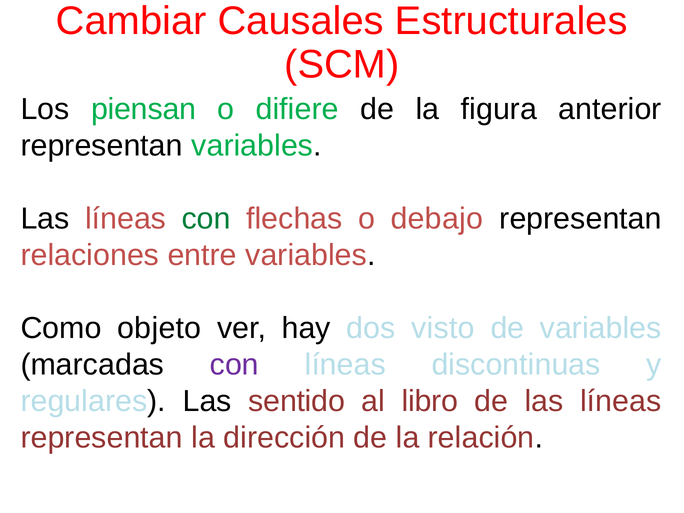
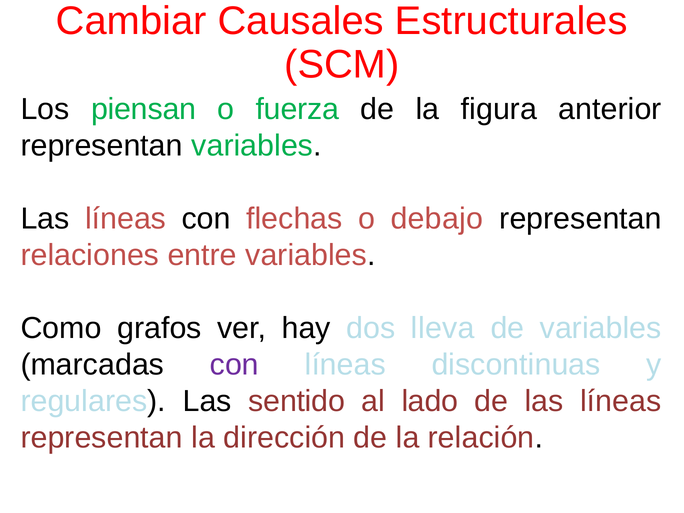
difiere: difiere -> fuerza (297, 109)
con colour: green -> black (206, 219)
objeto: objeto -> grafos (159, 328)
visto: visto -> lleva (443, 328)
libro: libro -> lado (430, 401)
